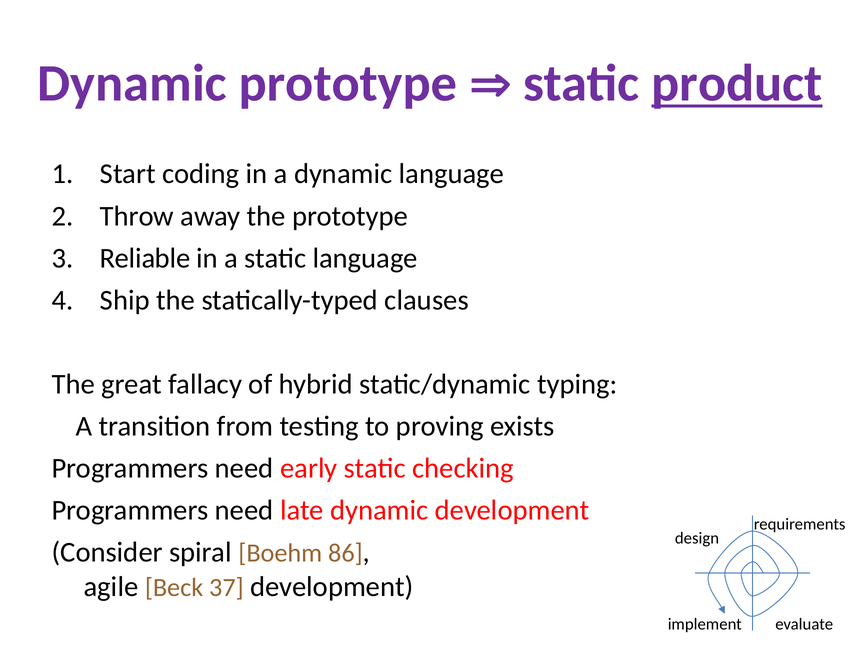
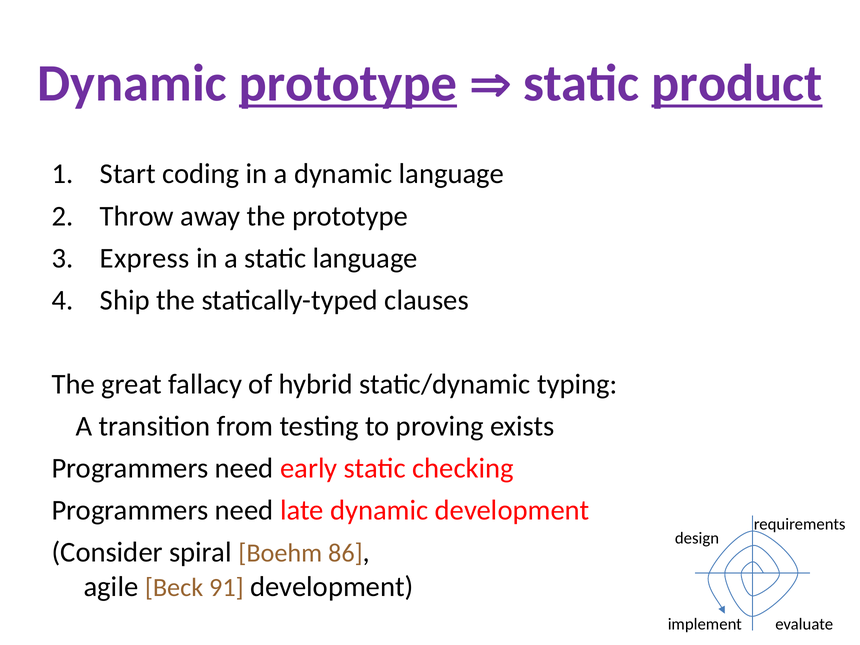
prototype underline: none -> present (348, 83)
Reliable: Reliable -> Express (145, 258)
37: 37 -> 91 (226, 588)
